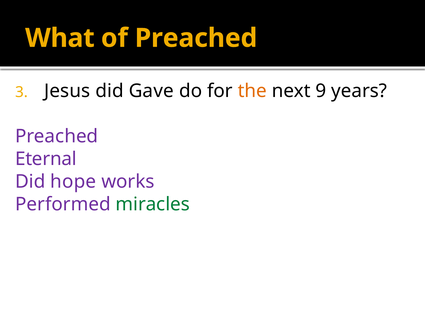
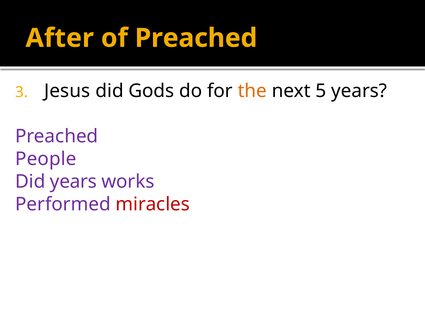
What: What -> After (60, 38)
Gave: Gave -> Gods (151, 91)
9: 9 -> 5 (321, 91)
Eternal: Eternal -> People (46, 159)
Did hope: hope -> years (73, 182)
miracles colour: green -> red (153, 205)
